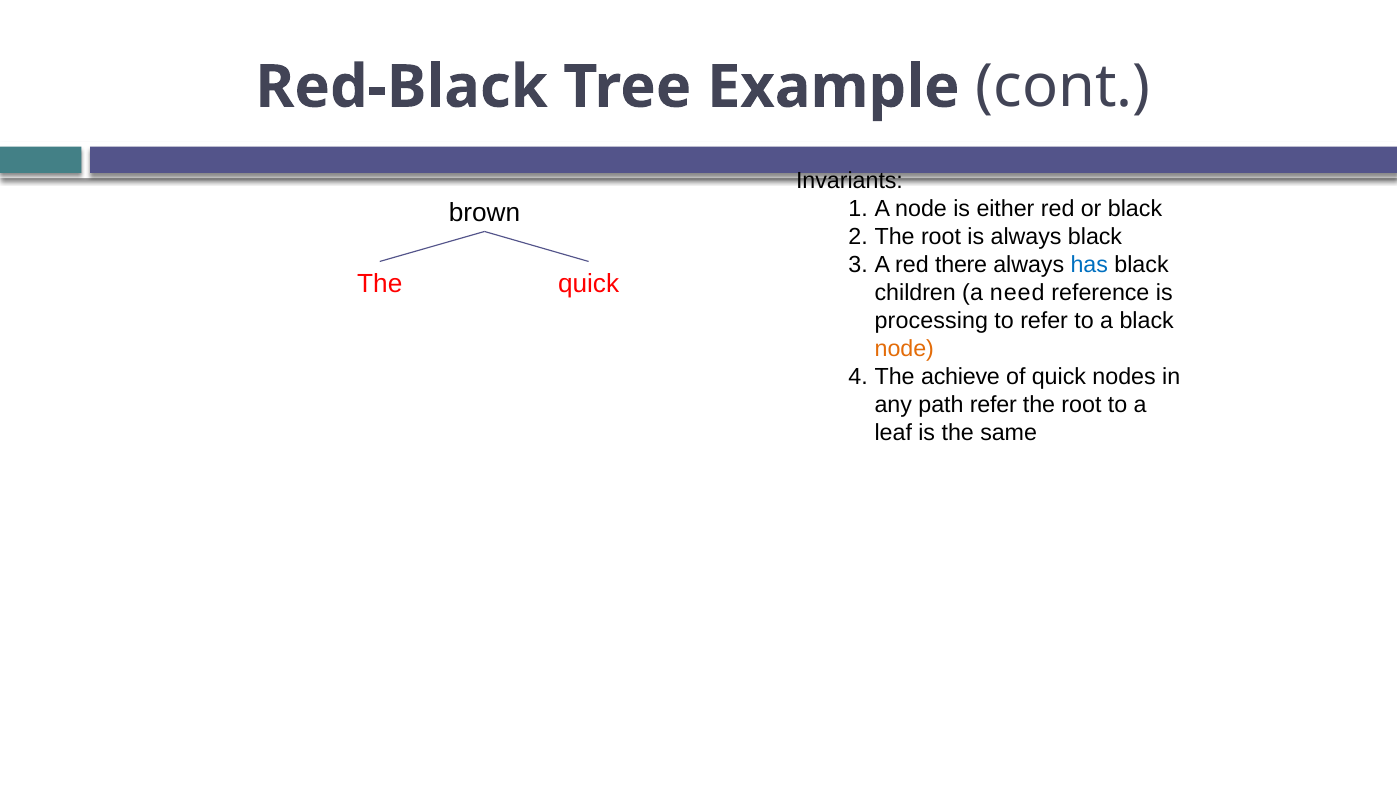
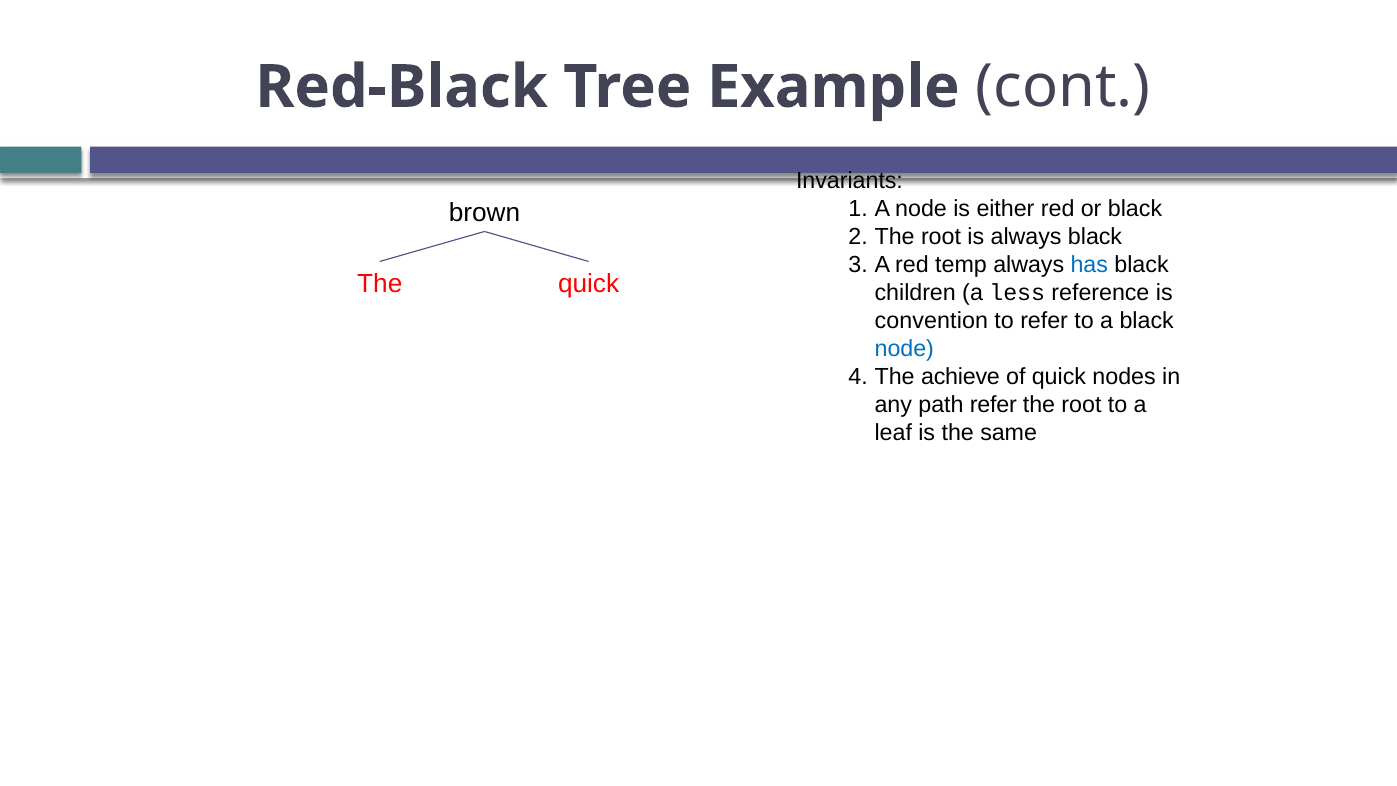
there: there -> temp (961, 265)
need: need -> less (1017, 293)
processing: processing -> convention (931, 321)
node colour: orange -> blue (904, 349)
